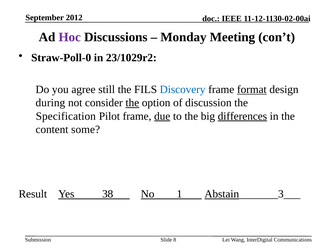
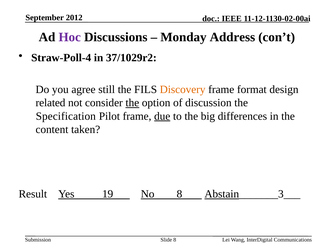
Meeting: Meeting -> Address (232, 37)
Straw-Poll-0: Straw-Poll-0 -> Straw-Poll-4 (61, 58)
23/1029r2: 23/1029r2 -> 37/1029r2 (131, 58)
Discovery colour: blue -> orange (183, 90)
format underline: present -> none (252, 90)
during: during -> related (50, 103)
differences underline: present -> none (242, 116)
some: some -> taken (86, 130)
38: 38 -> 19 (108, 194)
No 1: 1 -> 8 (179, 194)
